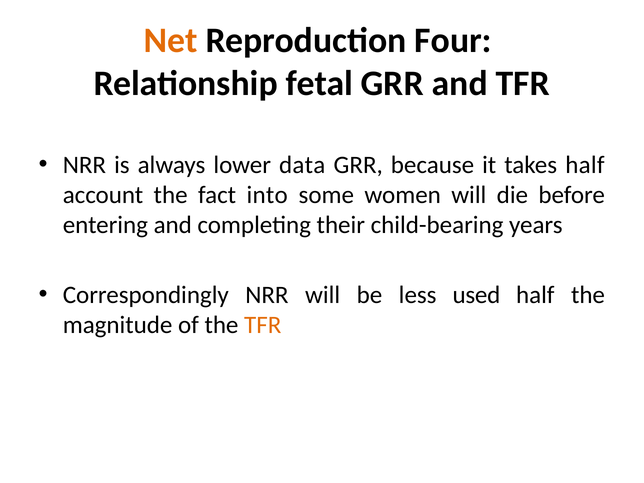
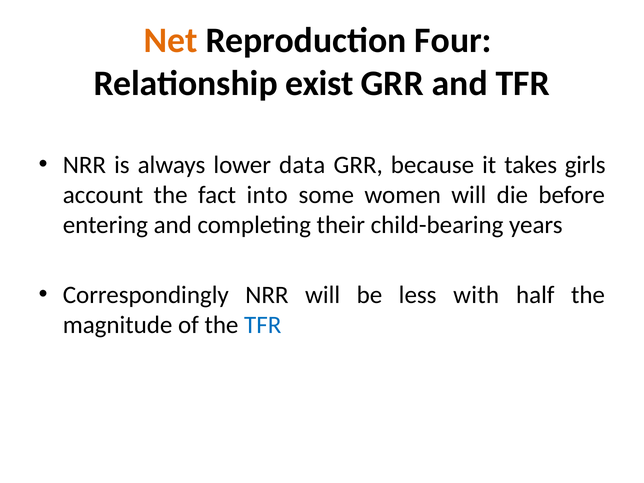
fetal: fetal -> exist (319, 84)
takes half: half -> girls (585, 165)
used: used -> with (476, 295)
TFR colour: orange -> blue (263, 325)
